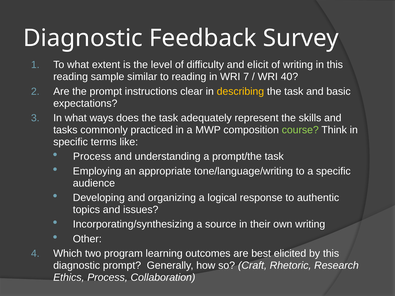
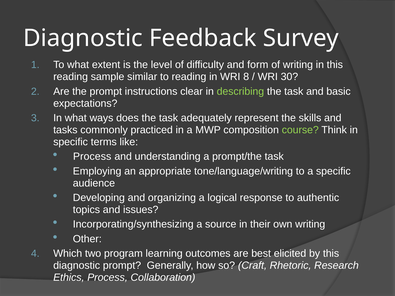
elicit: elicit -> form (258, 65)
7: 7 -> 8 (246, 77)
40: 40 -> 30 (289, 77)
describing colour: yellow -> light green (240, 91)
